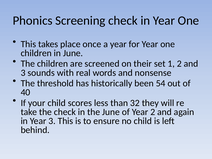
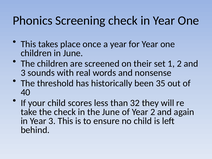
54: 54 -> 35 (161, 83)
